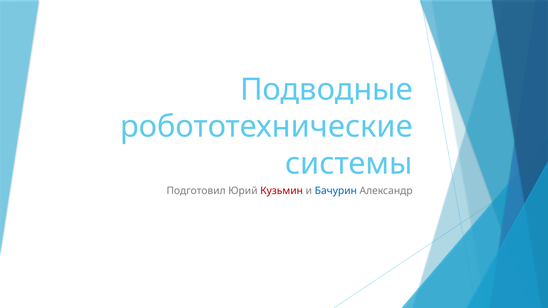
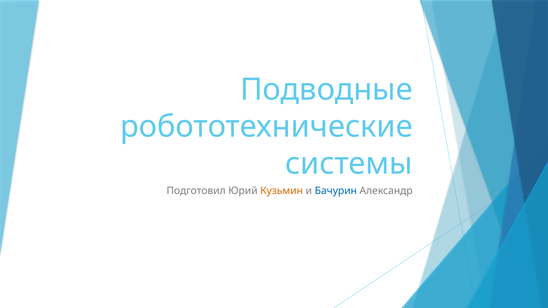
Кузьмин colour: red -> orange (282, 191)
